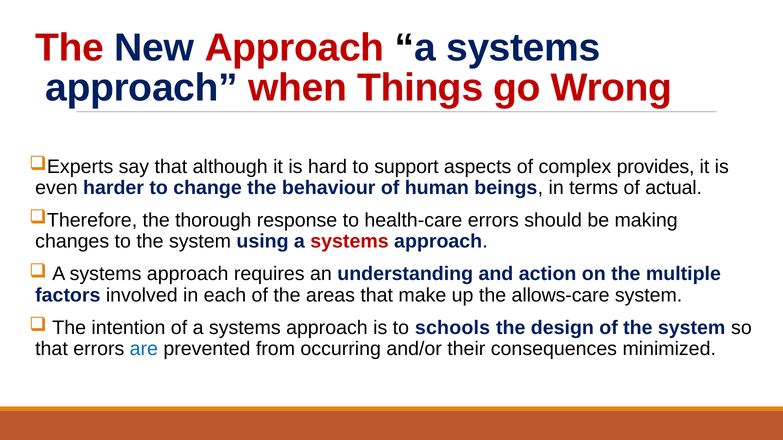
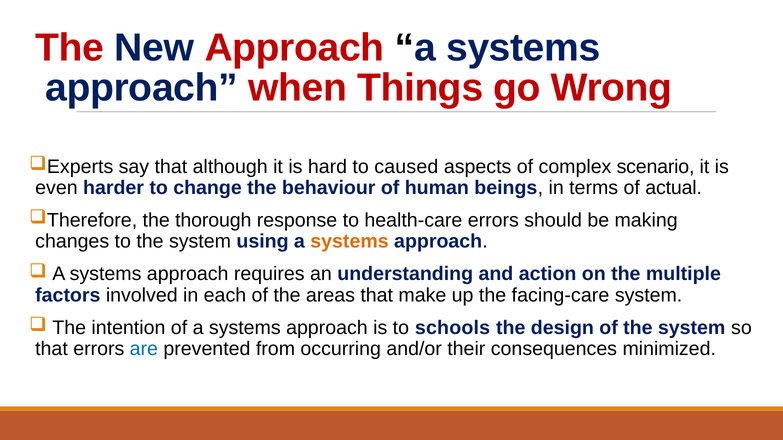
support: support -> caused (406, 167)
provides: provides -> scenario (656, 167)
systems colour: red -> orange (350, 242)
allows-care: allows-care -> facing-care (560, 295)
